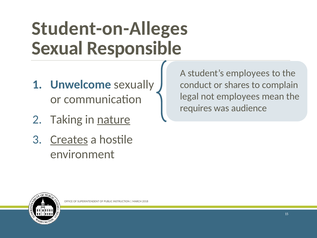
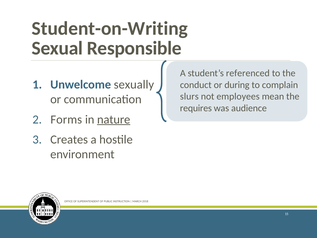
Student-on-Alleges: Student-on-Alleges -> Student-on-Writing (110, 29)
student’s employees: employees -> referenced (248, 73)
shares: shares -> during (237, 85)
legal: legal -> slurs (189, 96)
Taking: Taking -> Forms (66, 119)
Creates underline: present -> none (69, 139)
